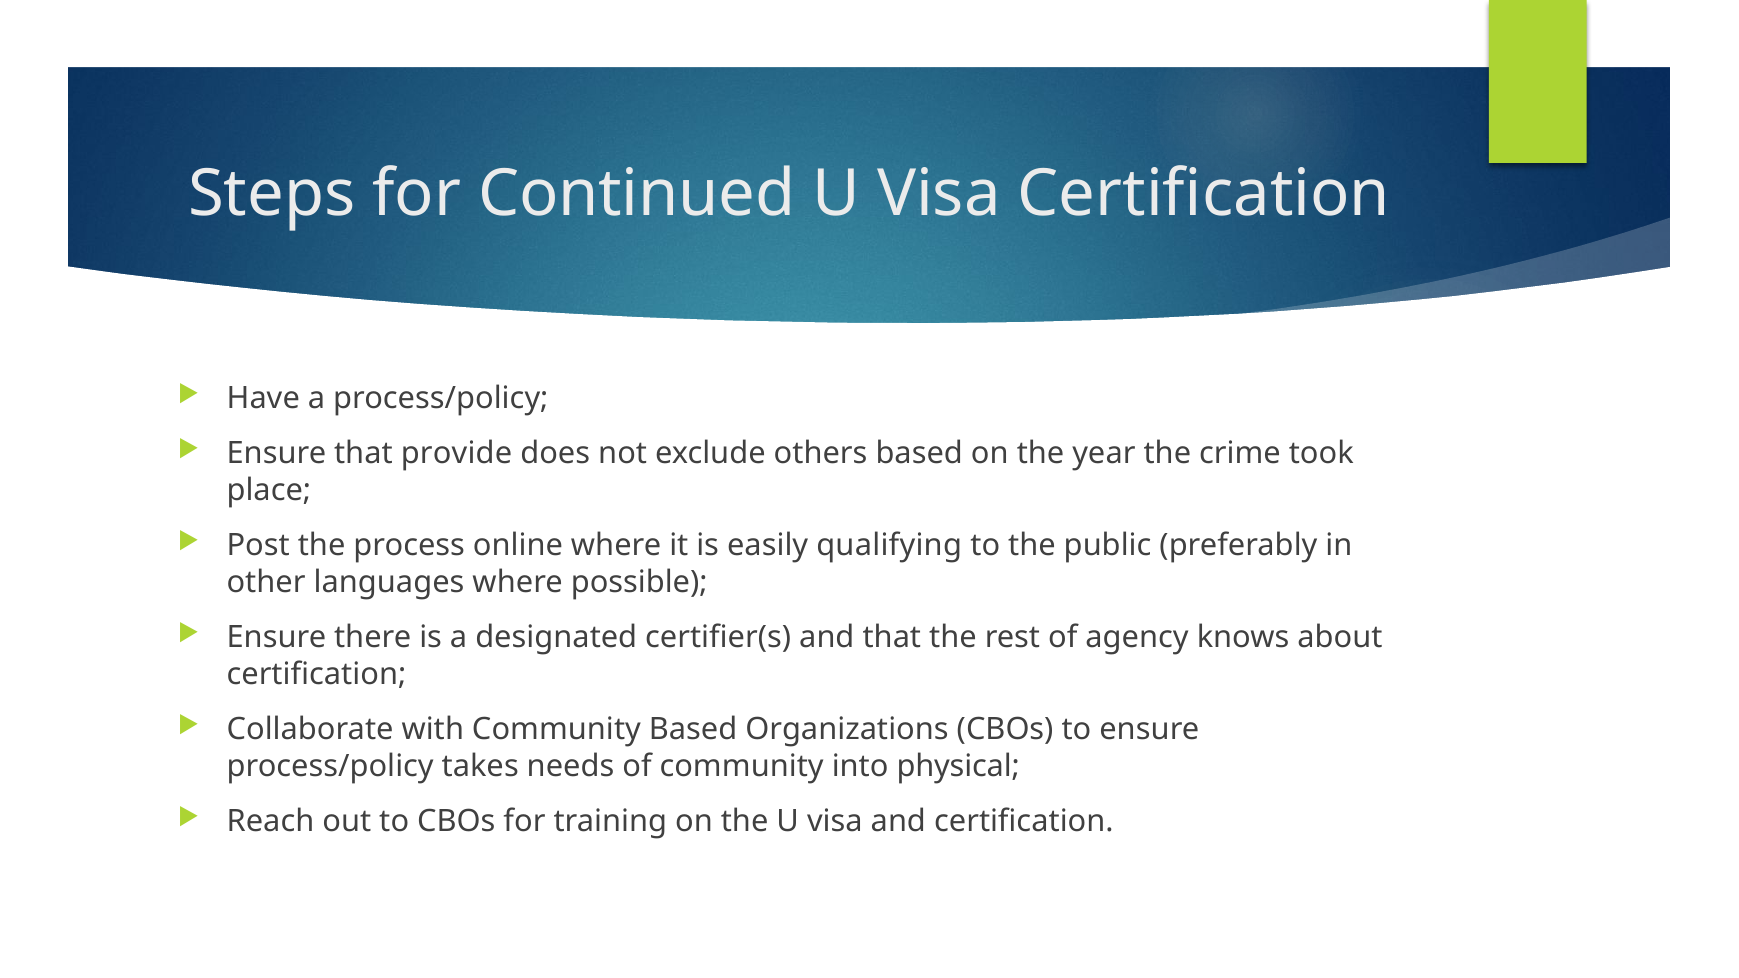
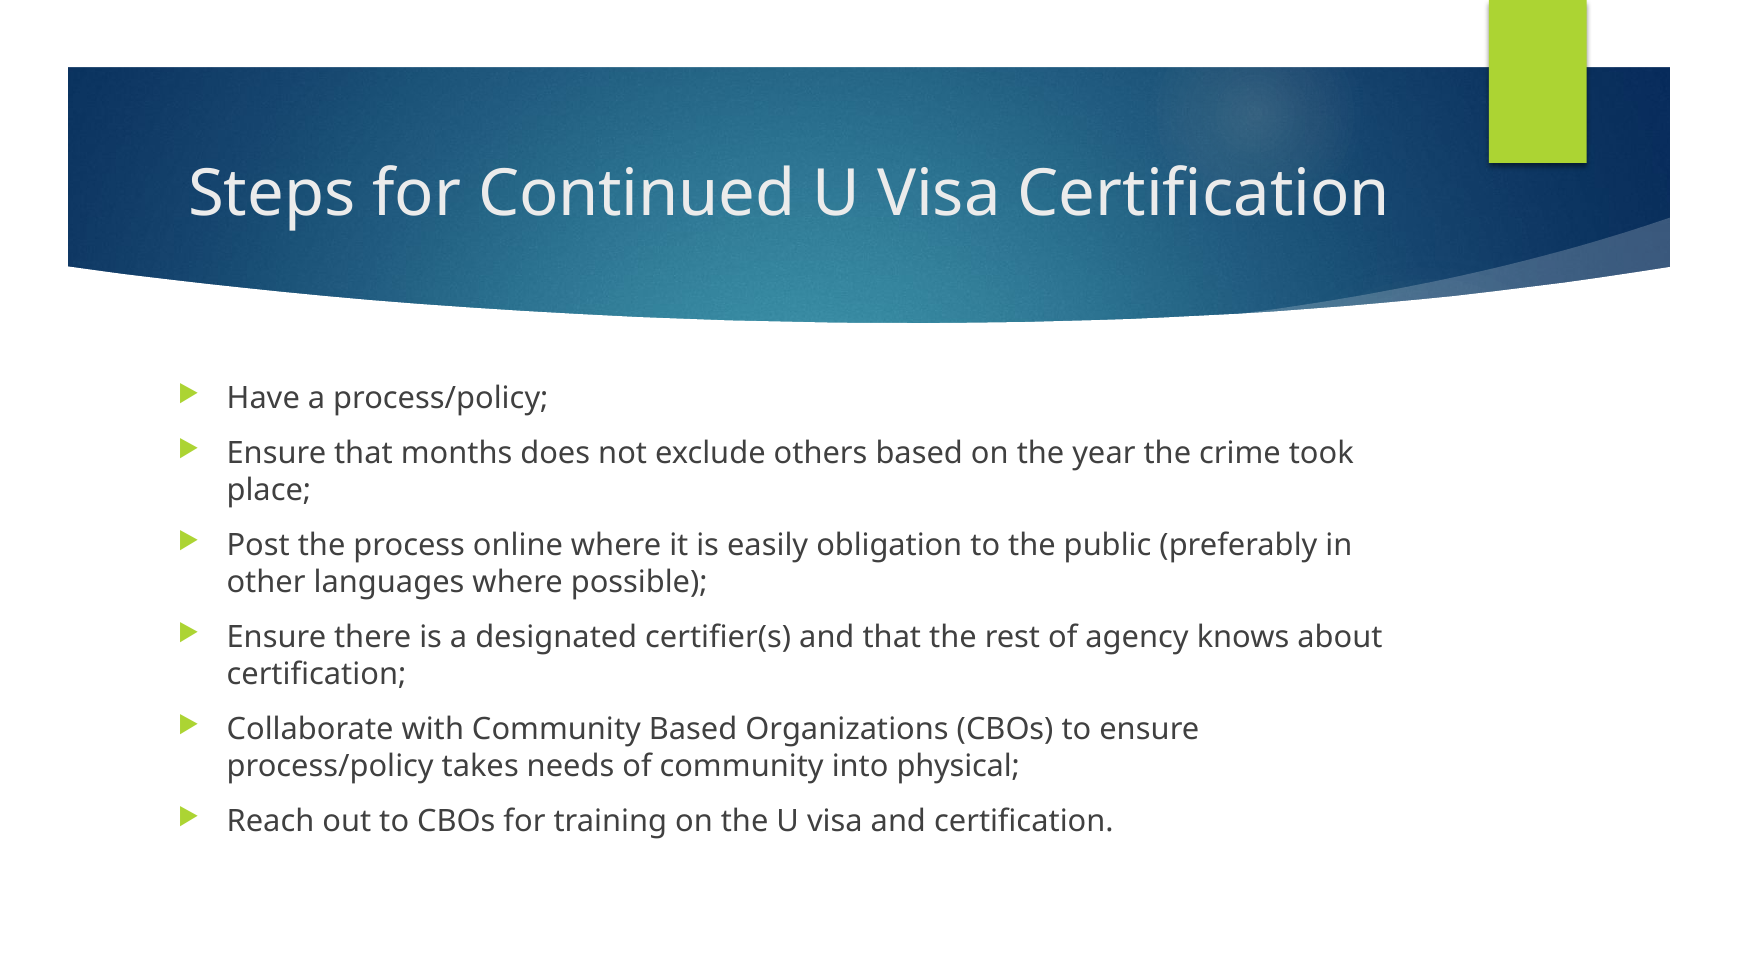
provide: provide -> months (457, 454)
qualifying: qualifying -> obligation (889, 546)
